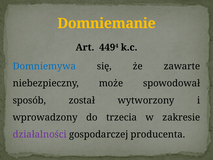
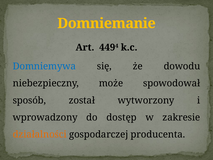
zawarte: zawarte -> dowodu (182, 66)
trzecia: trzecia -> dostęp (122, 117)
działalności colour: purple -> orange (40, 134)
